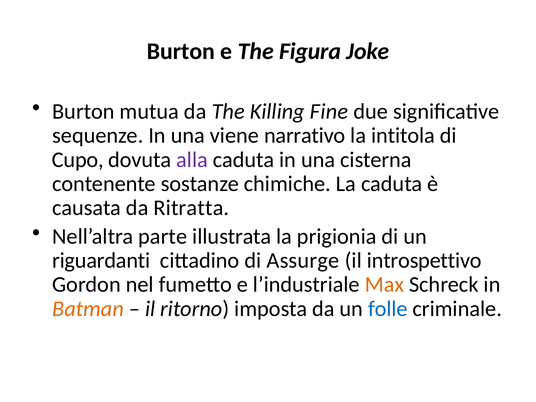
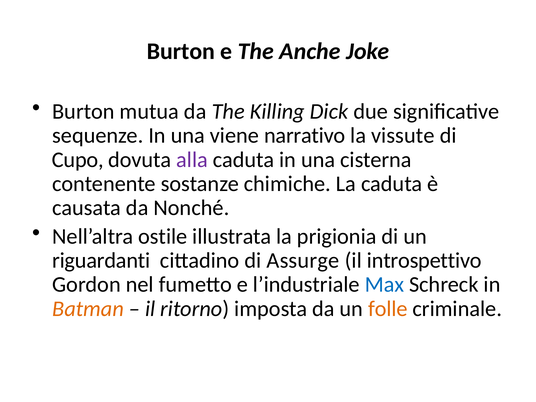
Figura: Figura -> Anche (310, 51)
Fine: Fine -> Dick (329, 111)
intitola: intitola -> vissute (403, 136)
Ritratta: Ritratta -> Nonché (191, 208)
parte: parte -> ostile (163, 236)
Max colour: orange -> blue (384, 285)
folle colour: blue -> orange (388, 309)
